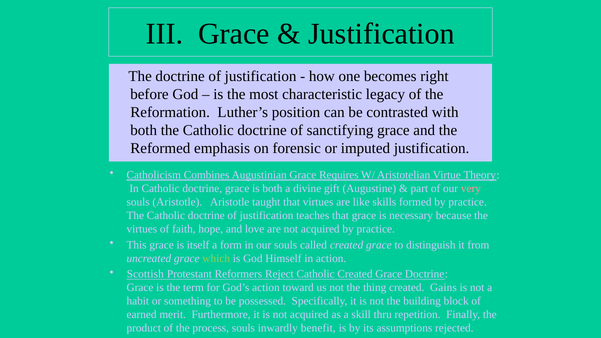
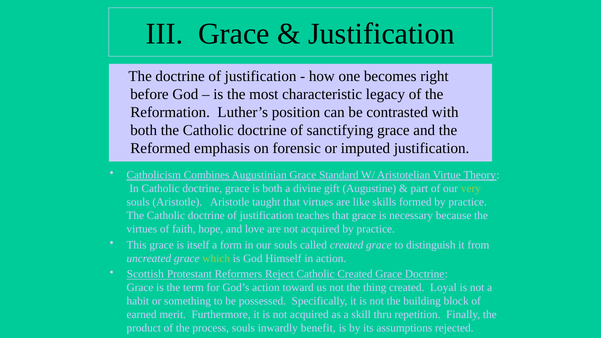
Requires: Requires -> Standard (339, 175)
very colour: pink -> light green (471, 189)
Gains: Gains -> Loyal (443, 288)
